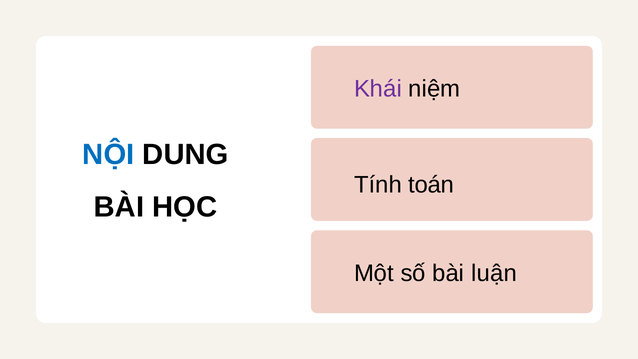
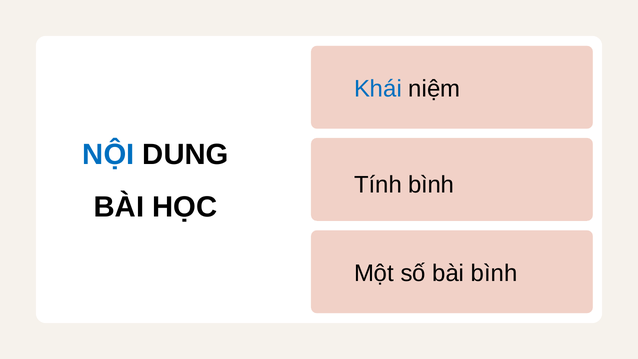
Khái colour: purple -> blue (378, 89)
Tính toán: toán -> bình (431, 185)
bài luận: luận -> bình (494, 273)
